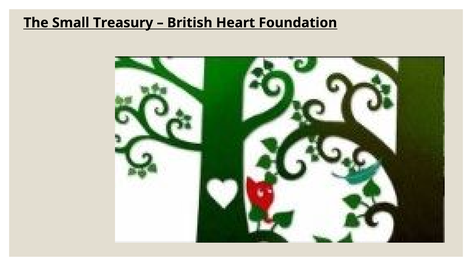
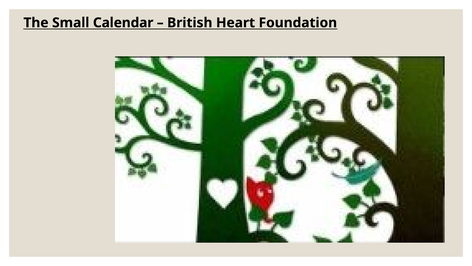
Treasury: Treasury -> Calendar (123, 23)
